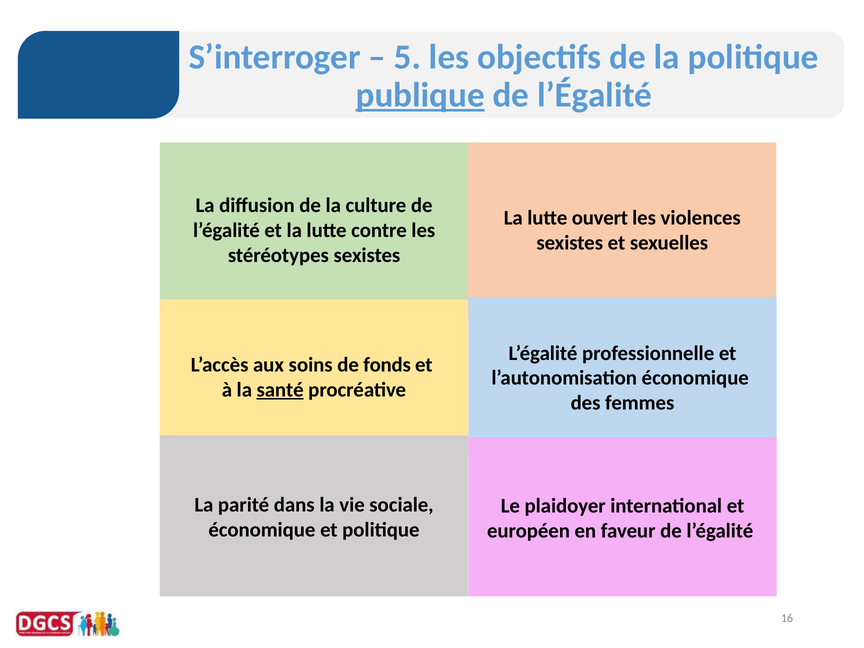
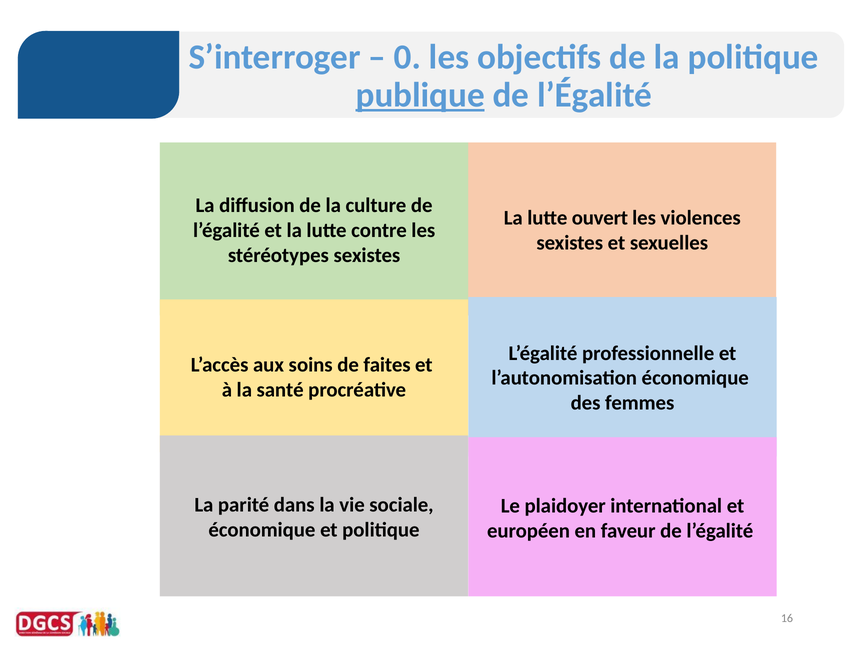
5: 5 -> 0 (407, 57)
fonds: fonds -> faites (387, 365)
santé underline: present -> none (280, 390)
